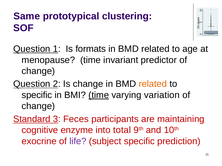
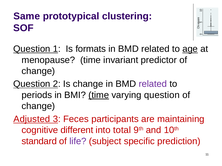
age underline: none -> present (190, 49)
related colour: orange -> purple (153, 84)
specific: specific -> periods (37, 95)
varying variation: variation -> question (162, 95)
Standard: Standard -> Adjusted (32, 119)
enzyme: enzyme -> different (77, 130)
exocrine: exocrine -> standard (39, 142)
